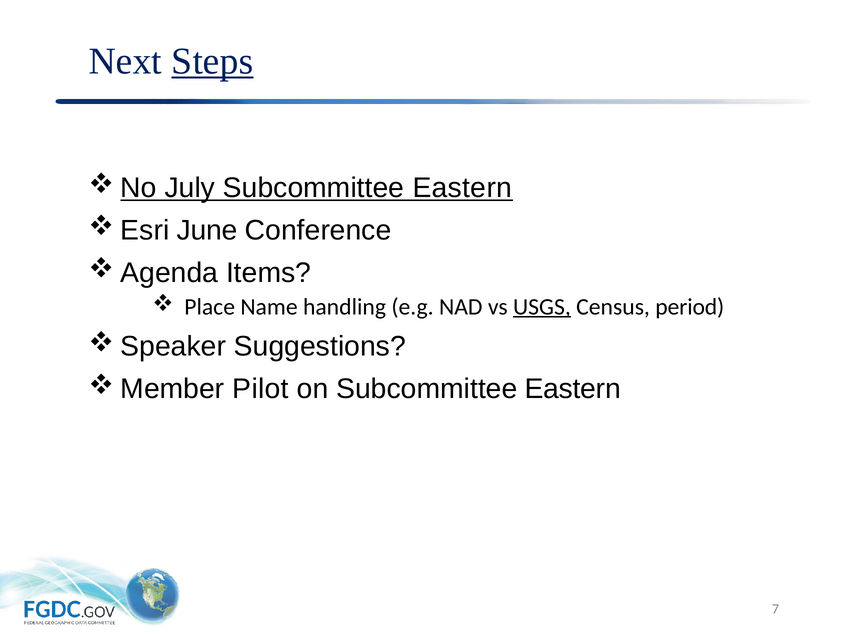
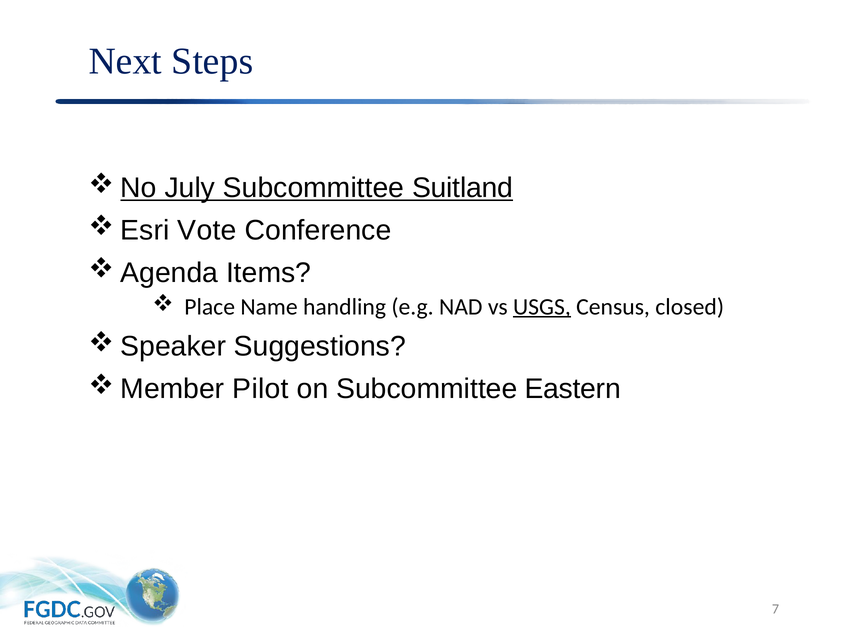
Steps underline: present -> none (212, 61)
July Subcommittee Eastern: Eastern -> Suitland (463, 188)
June: June -> Vote (207, 230)
period: period -> closed (690, 307)
